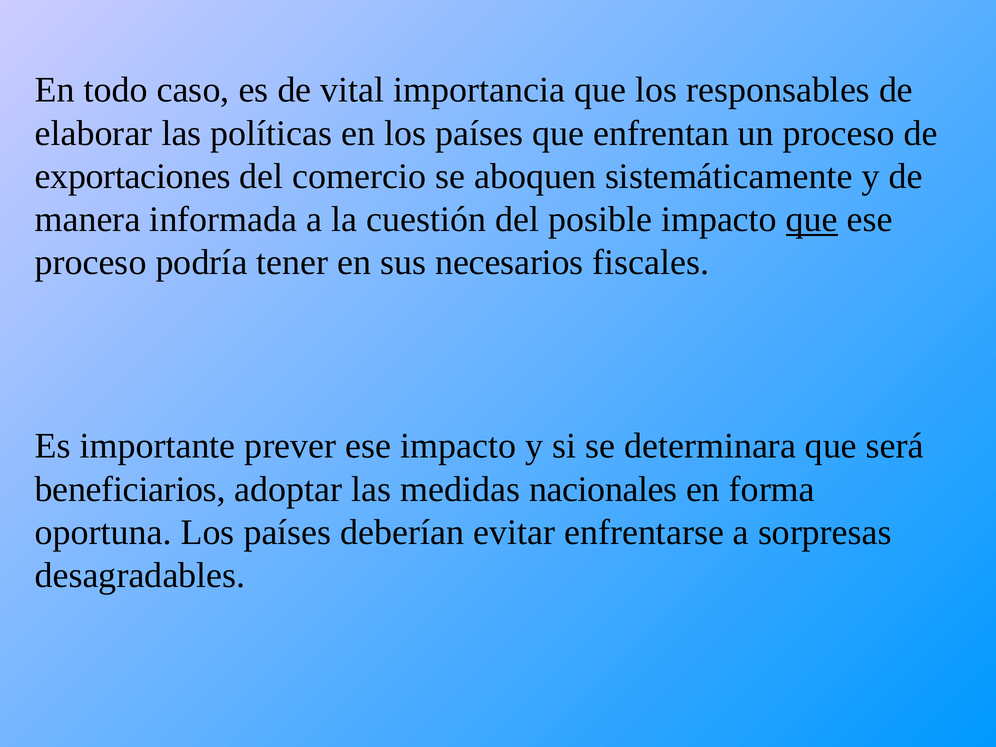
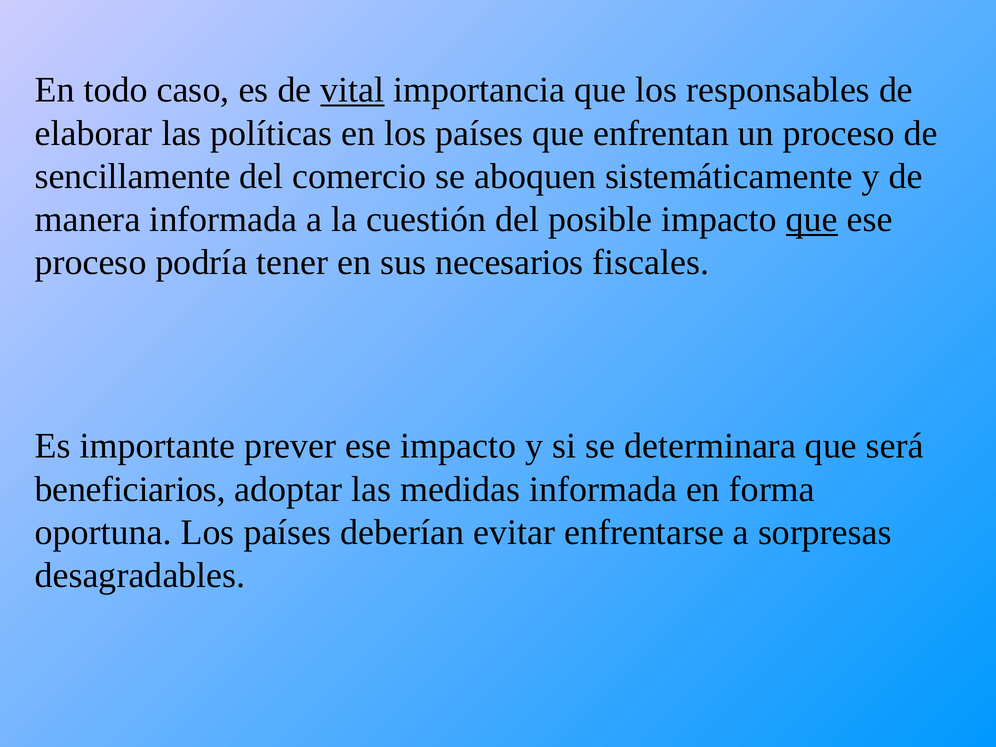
vital underline: none -> present (352, 90)
exportaciones: exportaciones -> sencillamente (133, 176)
medidas nacionales: nacionales -> informada (603, 489)
